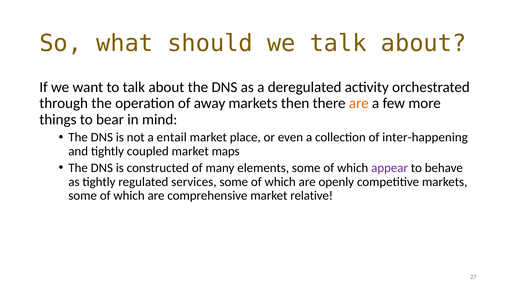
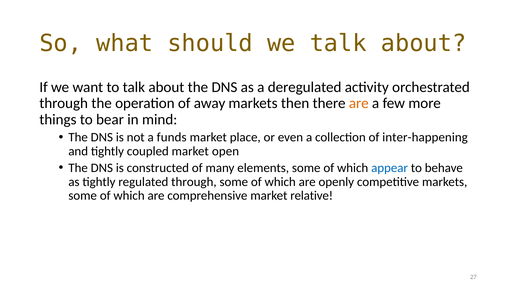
entail: entail -> funds (172, 137)
maps: maps -> open (225, 151)
appear colour: purple -> blue (390, 168)
regulated services: services -> through (194, 182)
